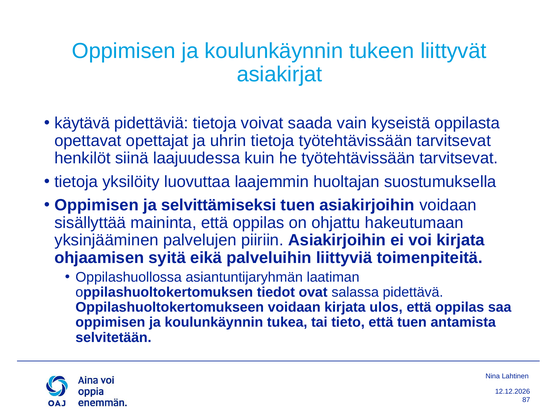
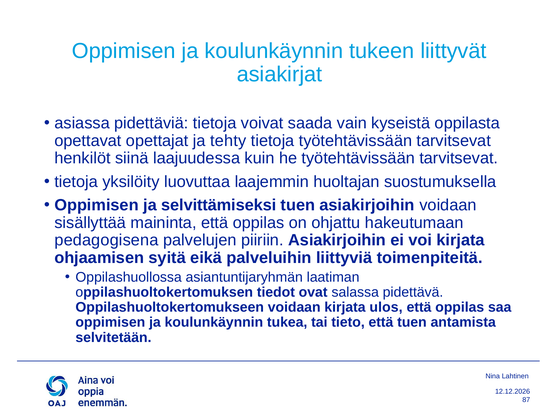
käytävä: käytävä -> asiassa (82, 123)
uhrin: uhrin -> tehty (228, 141)
yksinjääminen: yksinjääminen -> pedagogisena (106, 240)
